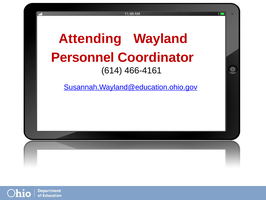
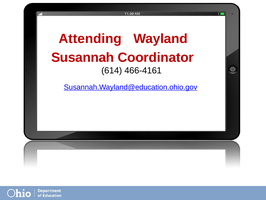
Personnel: Personnel -> Susannah (83, 57)
